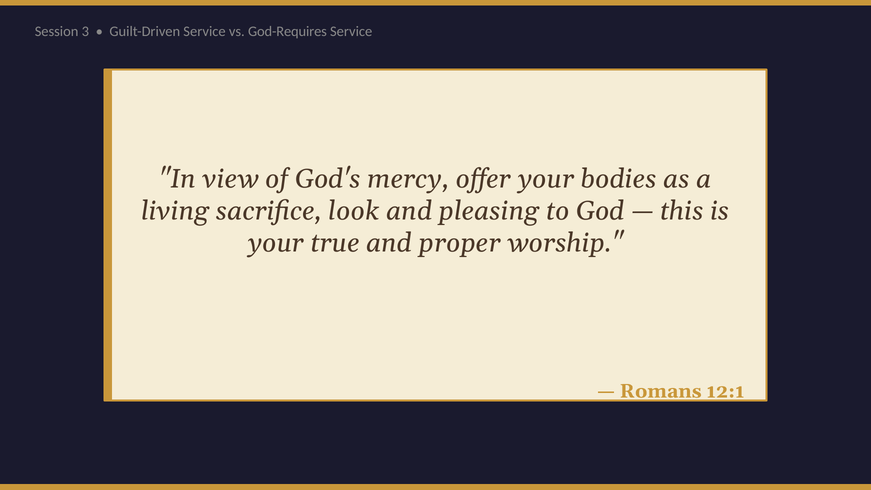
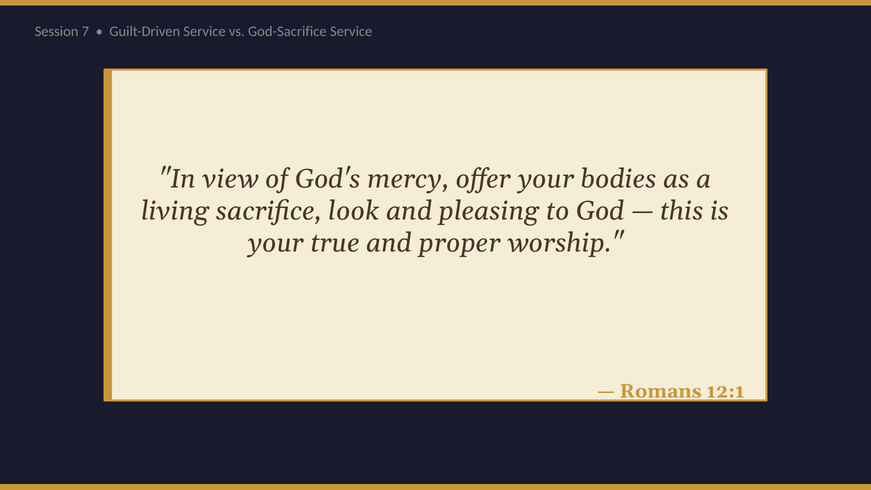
3: 3 -> 7 (85, 31)
God-Requires: God-Requires -> God-Sacrifice (287, 31)
